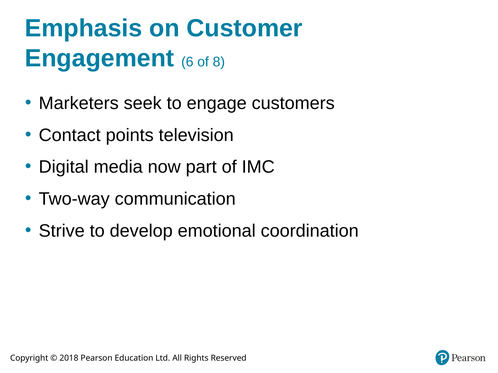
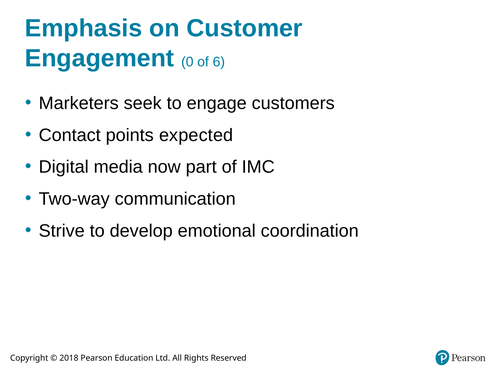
6: 6 -> 0 (187, 62)
8: 8 -> 6 (219, 62)
television: television -> expected (196, 135)
